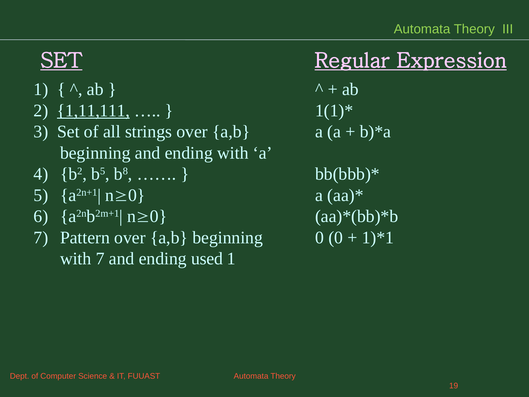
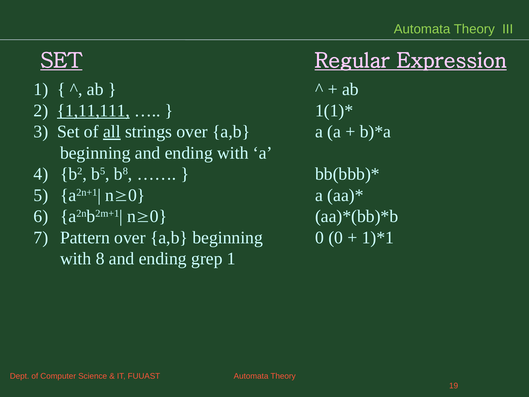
all underline: none -> present (112, 132)
with 7: 7 -> 8 (100, 259)
used: used -> grep (207, 259)
